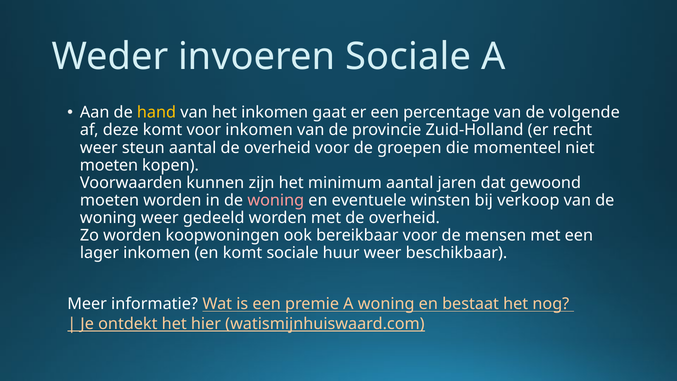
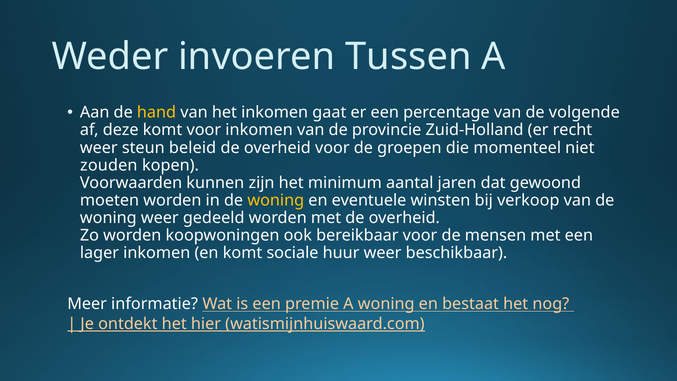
invoeren Sociale: Sociale -> Tussen (408, 57)
steun aantal: aantal -> beleid (193, 148)
moeten: moeten -> zouden (109, 165)
woning colour: pink -> yellow (276, 200)
